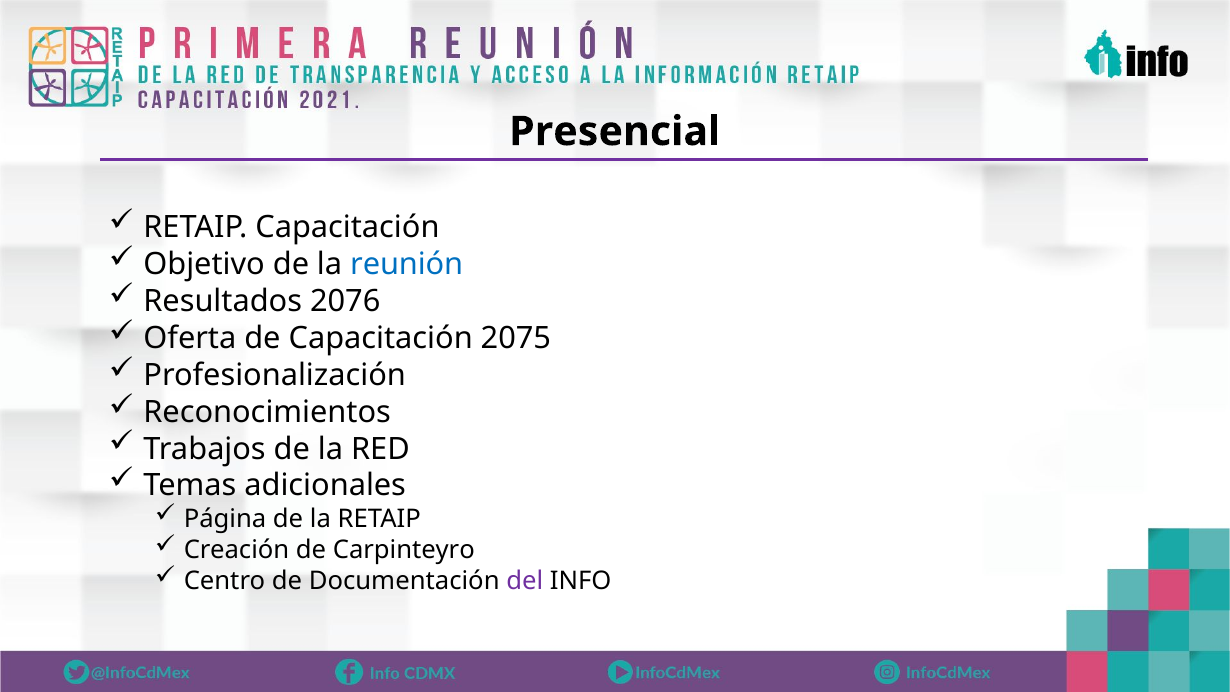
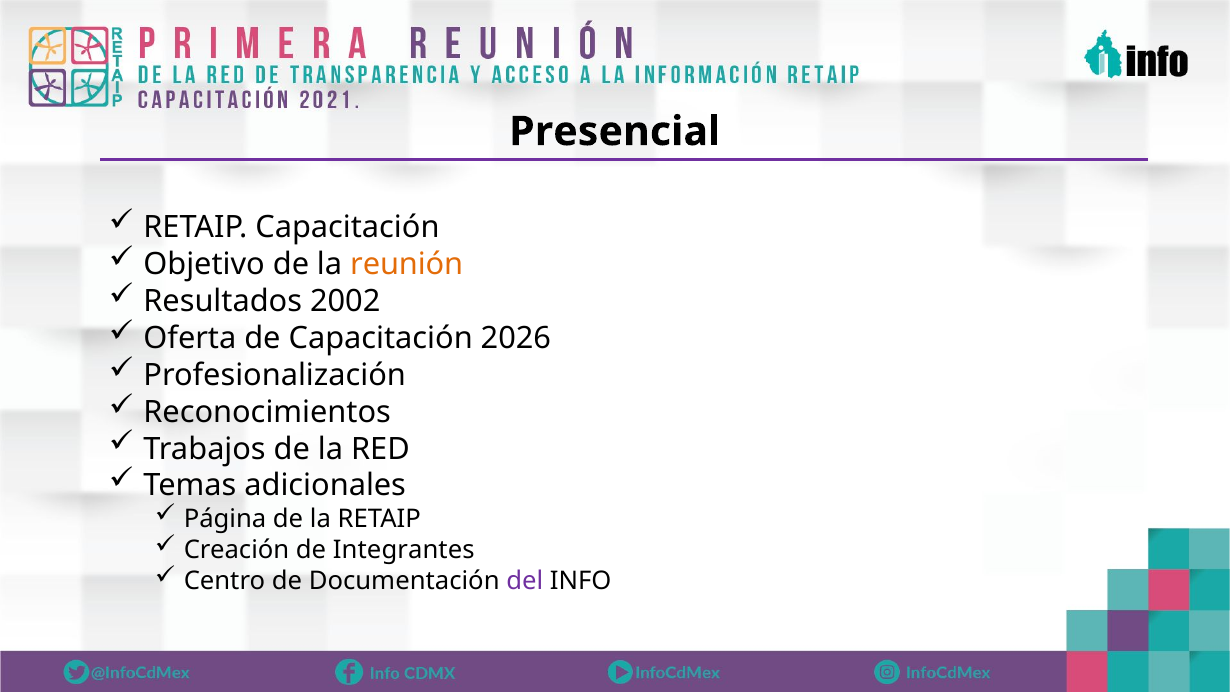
reunión colour: blue -> orange (407, 264)
2076: 2076 -> 2002 (345, 301)
2075: 2075 -> 2026 (516, 338)
Carpinteyro: Carpinteyro -> Integrantes (404, 550)
